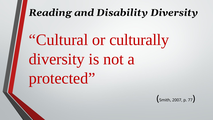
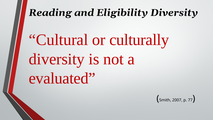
Disability: Disability -> Eligibility (122, 13)
protected: protected -> evaluated (62, 78)
